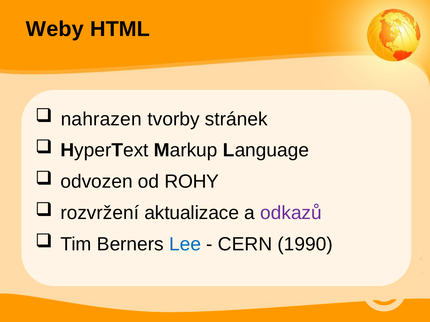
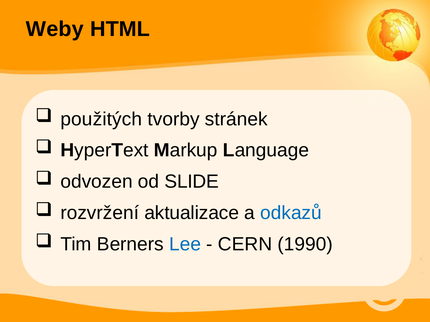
nahrazen: nahrazen -> použitých (101, 119)
ROHY: ROHY -> SLIDE (192, 182)
odkazů colour: purple -> blue (291, 213)
